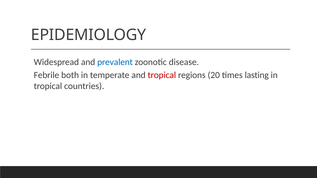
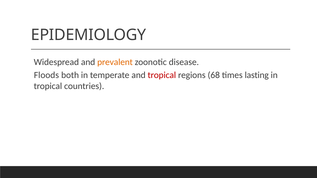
prevalent colour: blue -> orange (115, 62)
Febrile: Febrile -> Floods (46, 75)
20: 20 -> 68 (214, 75)
